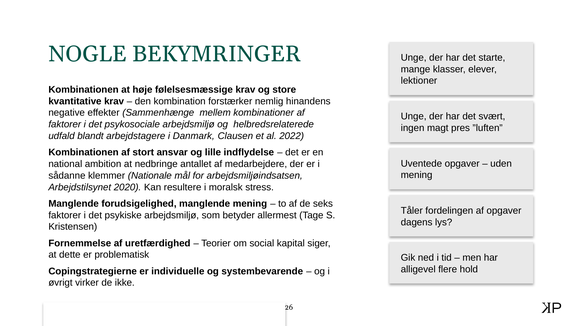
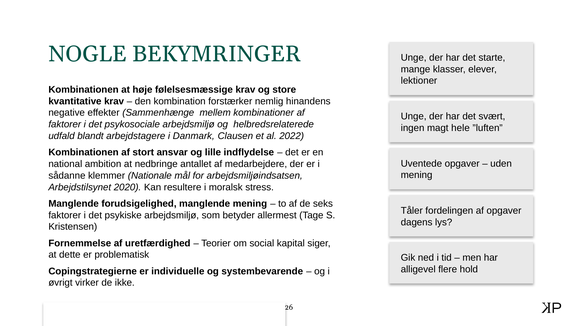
pres: pres -> hele (460, 128)
